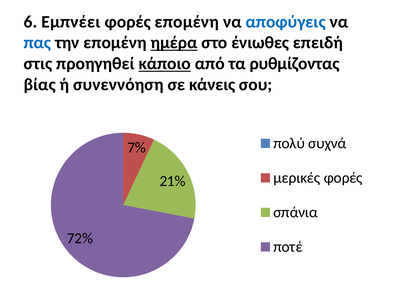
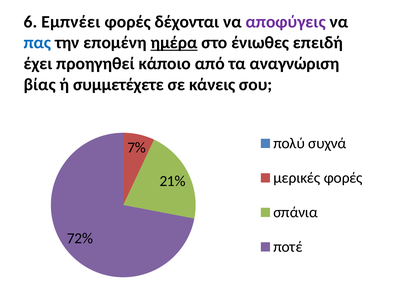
φορές επομένη: επομένη -> δέχονται (187, 22)
αποφύγεις colour: blue -> purple (286, 22)
στις: στις -> έχει (38, 64)
κάποιο underline: present -> none (165, 64)
ρυθμίζοντας: ρυθμίζοντας -> αναγνώριση (294, 64)
συνεννόηση: συνεννόηση -> συμμετέχετε (118, 85)
